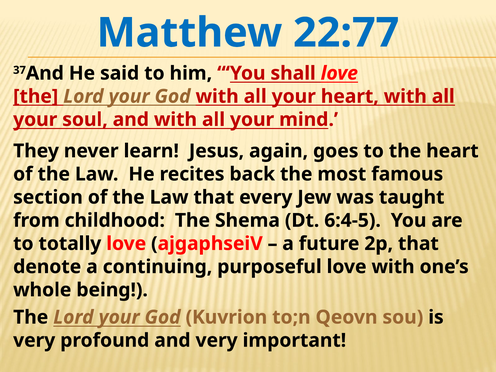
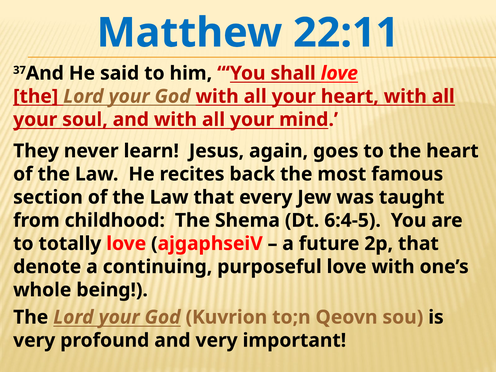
22:77: 22:77 -> 22:11 (346, 33)
